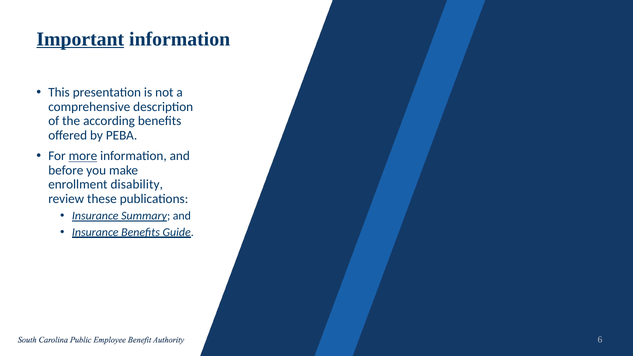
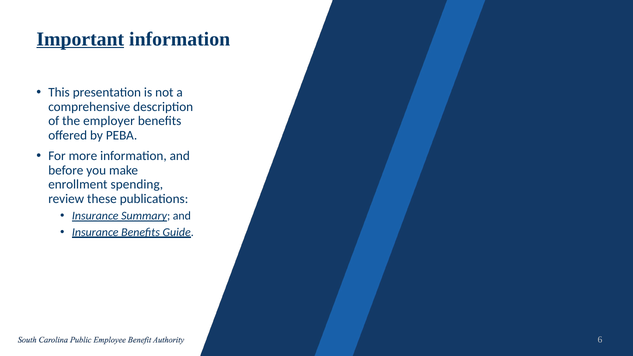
according: according -> employer (109, 121)
more underline: present -> none (83, 156)
disability: disability -> spending (137, 185)
